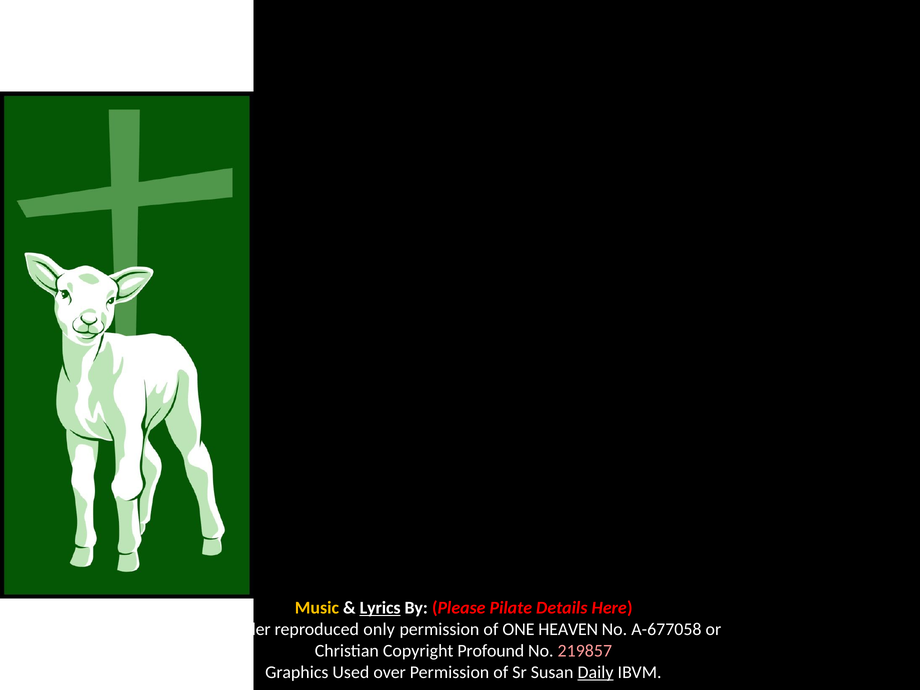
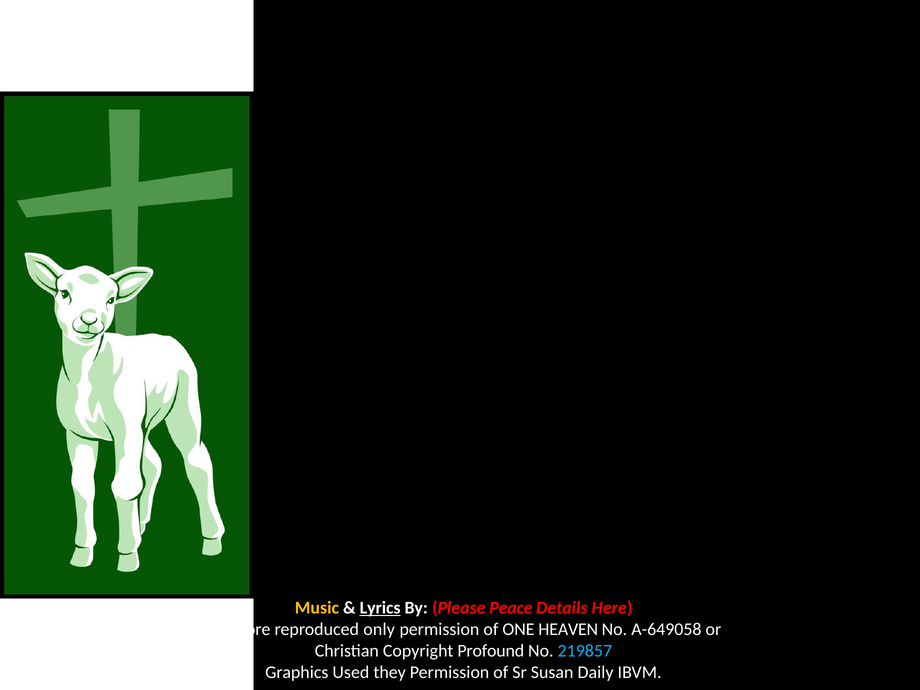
Pilate: Pilate -> Peace (511, 608)
under: under -> adore (249, 629)
A-677058: A-677058 -> A-649058 (666, 629)
219857 colour: pink -> light blue (585, 651)
over: over -> they (390, 672)
Daily underline: present -> none (596, 672)
